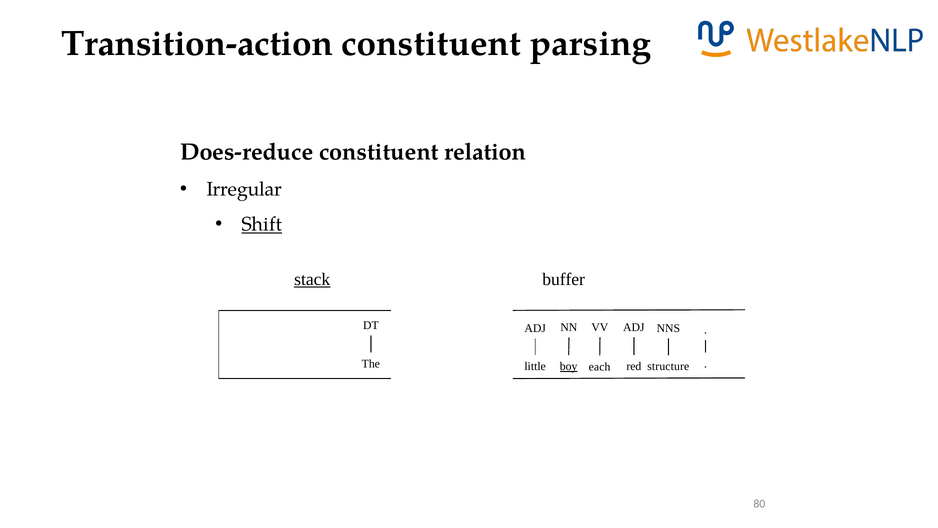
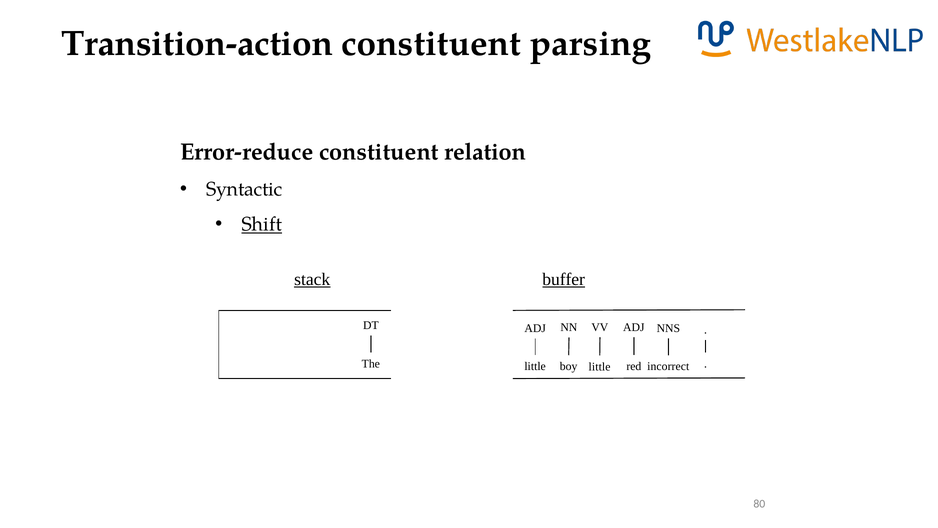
Does-reduce: Does-reduce -> Error-reduce (247, 152)
Irregular: Irregular -> Syntactic (244, 189)
buffer underline: none -> present (564, 279)
boy underline: present -> none (569, 366)
structure: structure -> incorrect (668, 366)
each: each -> little (600, 367)
